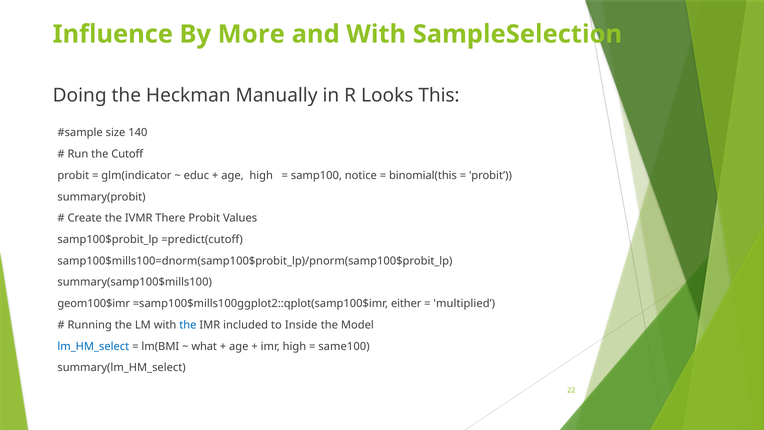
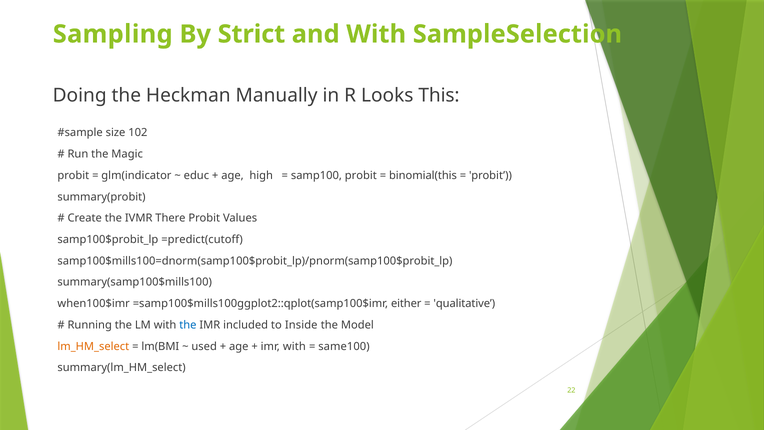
Influence: Influence -> Sampling (113, 34)
More: More -> Strict (251, 34)
140: 140 -> 102 (138, 133)
Cutoff: Cutoff -> Magic (127, 154)
samp100 notice: notice -> probit (361, 175)
geom100$imr: geom100$imr -> when100$imr (94, 303)
multiplied: multiplied -> qualitative (464, 303)
lm_HM_select colour: blue -> orange (93, 346)
what: what -> used (204, 346)
imr high: high -> with (294, 346)
